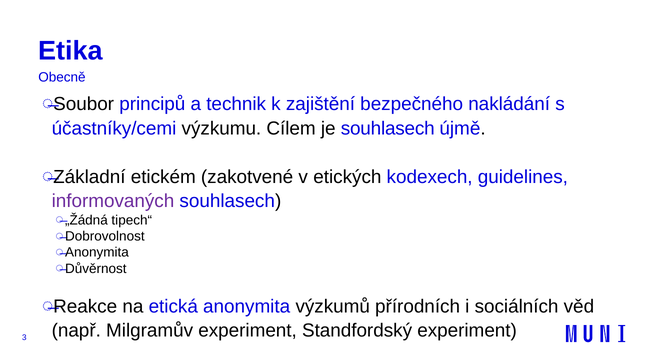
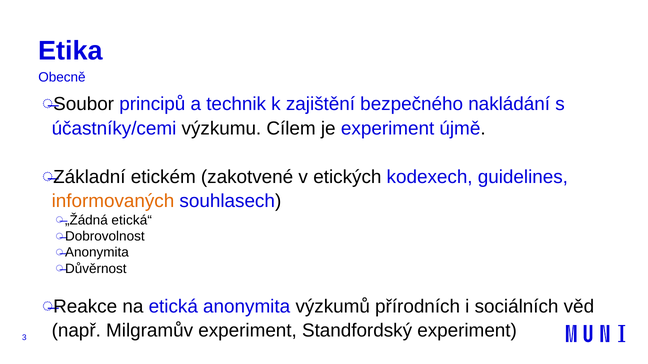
je souhlasech: souhlasech -> experiment (388, 129)
informovaných colour: purple -> orange (113, 201)
tipech“: tipech“ -> etická“ (132, 220)
